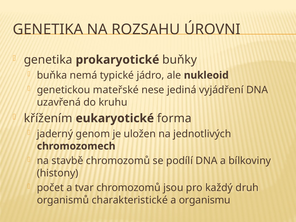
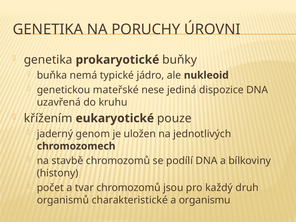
ROZSAHU: ROZSAHU -> PORUCHY (146, 29)
vyjádření: vyjádření -> dispozice (221, 90)
forma: forma -> pouze (174, 118)
